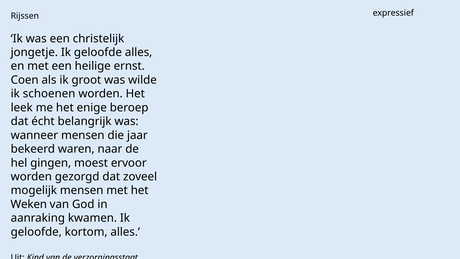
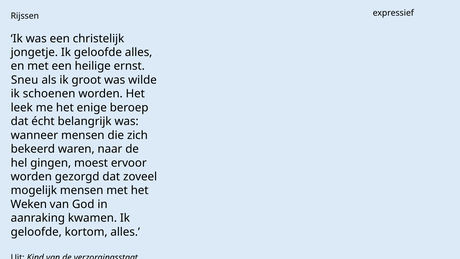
Coen: Coen -> Sneu (25, 80)
jaar: jaar -> zich (137, 135)
